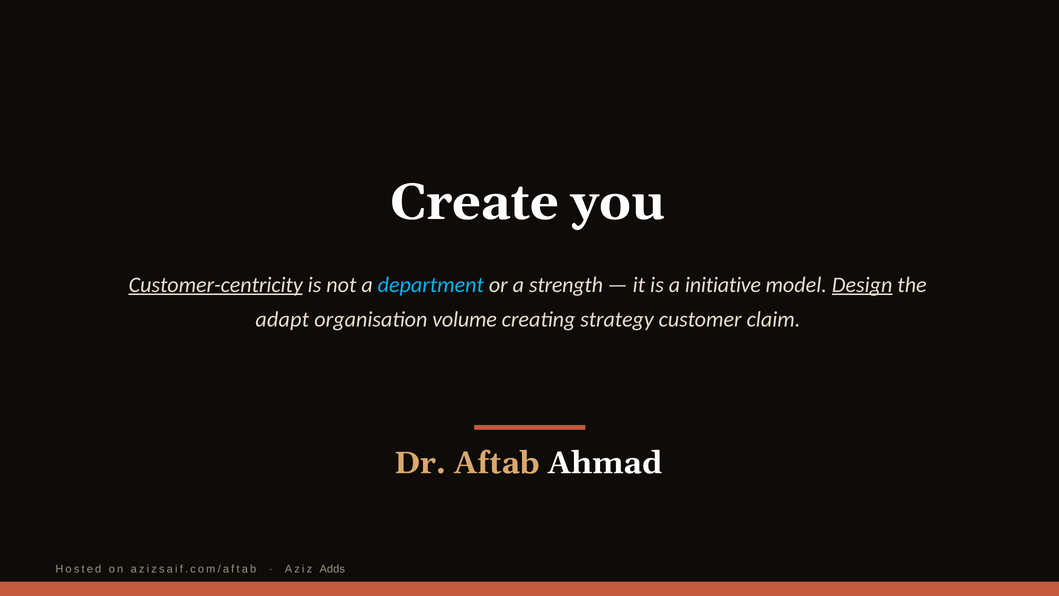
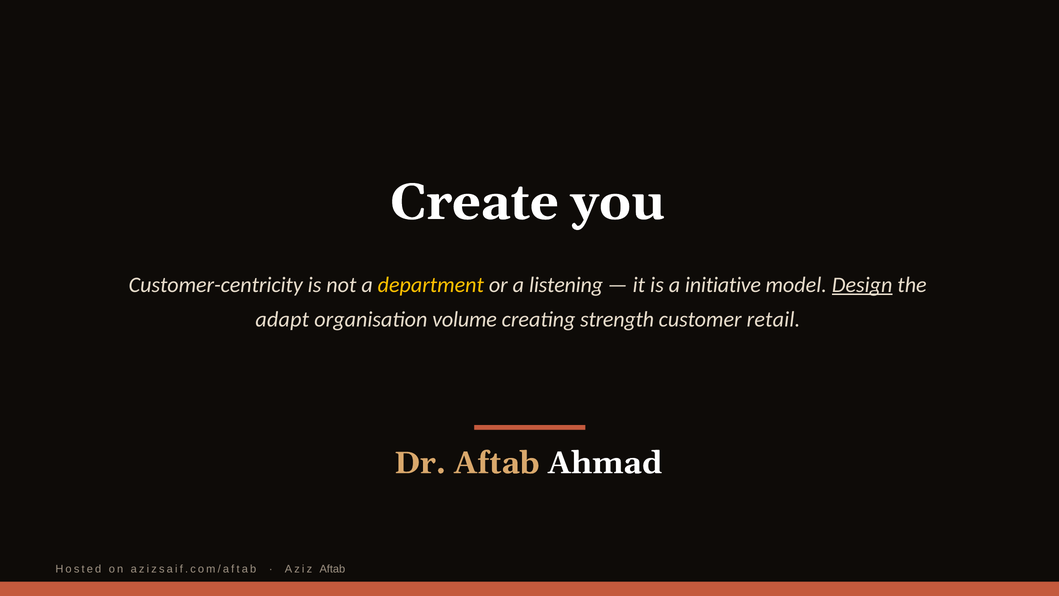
Customer-centricity underline: present -> none (216, 285)
department colour: light blue -> yellow (431, 285)
strength: strength -> listening (566, 285)
strategy: strategy -> strength (617, 319)
claim: claim -> retail (773, 319)
Aziz Adds: Adds -> Aftab (332, 569)
